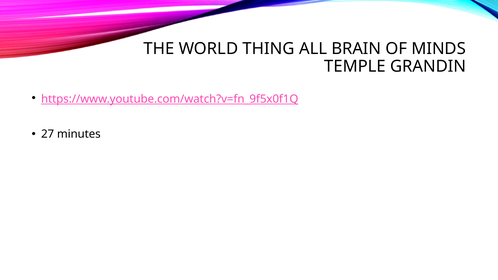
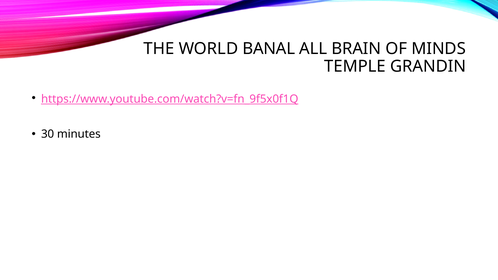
THING: THING -> BANAL (269, 49)
27: 27 -> 30 (48, 134)
